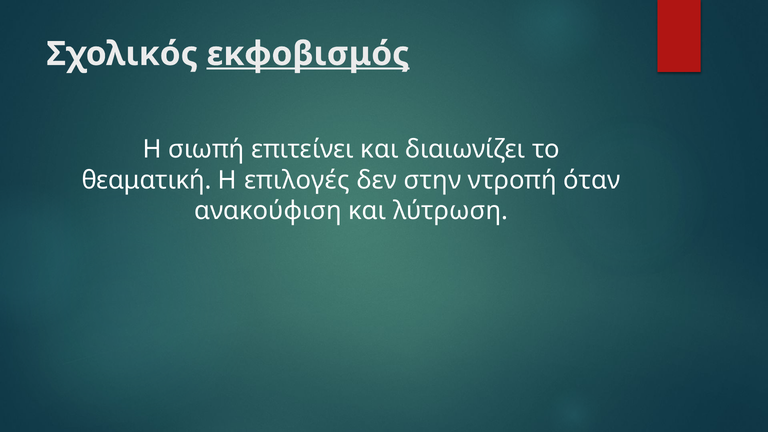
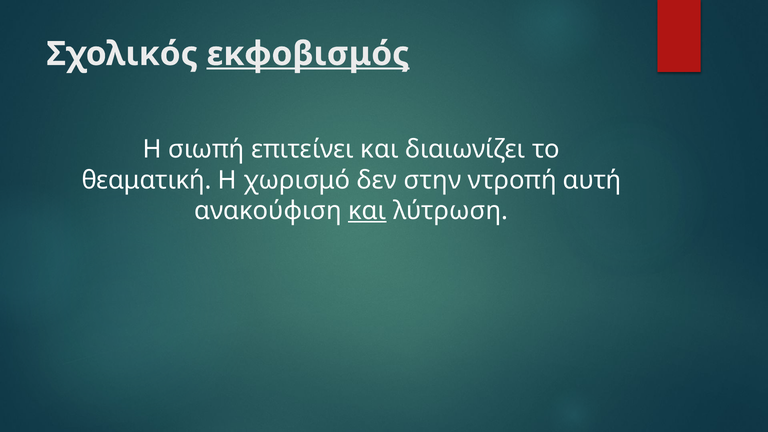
επιλογές: επιλογές -> χωρισμό (297, 180)
όταν: όταν -> αυτή (592, 180)
και underline: none -> present (367, 211)
